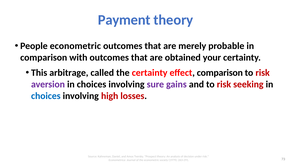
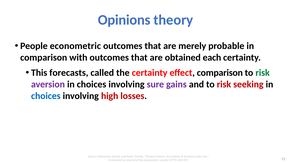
Payment: Payment -> Opinions (124, 20)
your: your -> each (212, 57)
arbitrage: arbitrage -> forecasts (69, 73)
risk colour: red -> green (263, 73)
